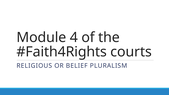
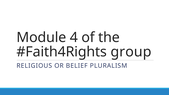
courts: courts -> group (131, 52)
